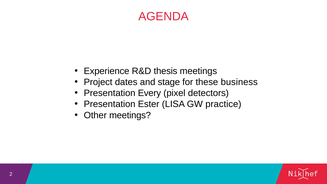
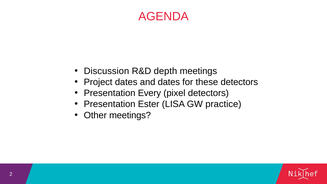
Experience: Experience -> Discussion (106, 71)
thesis: thesis -> depth (165, 71)
and stage: stage -> dates (169, 82)
these business: business -> detectors (239, 82)
